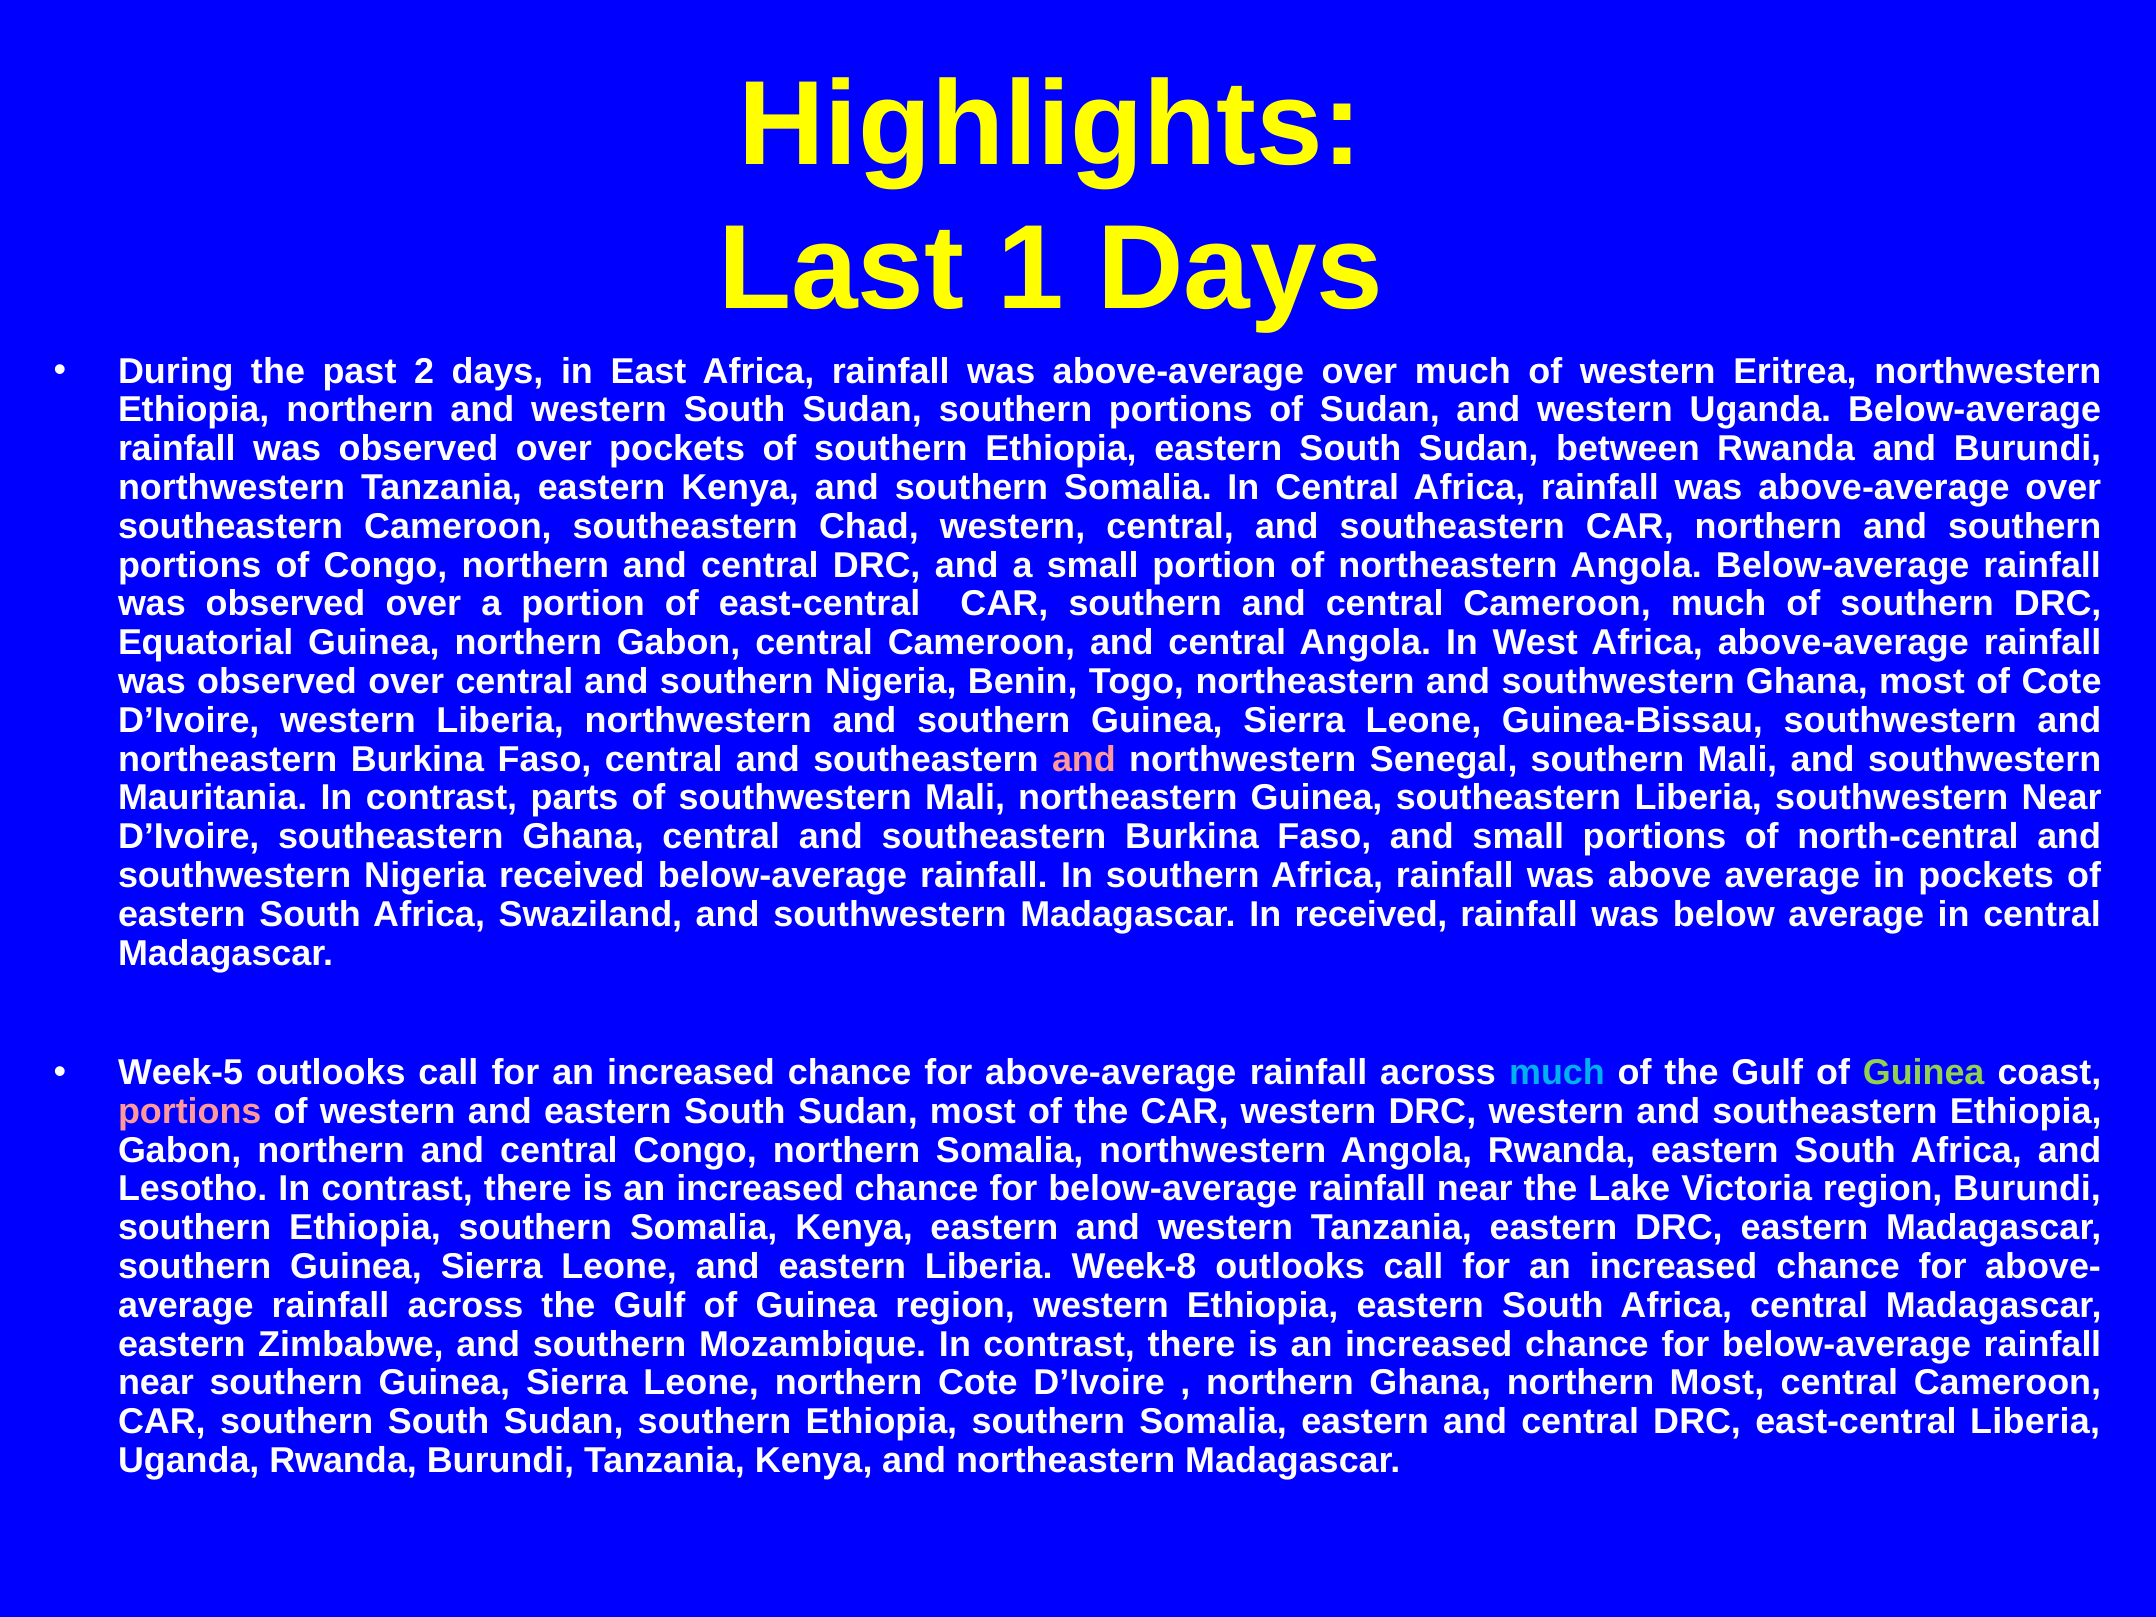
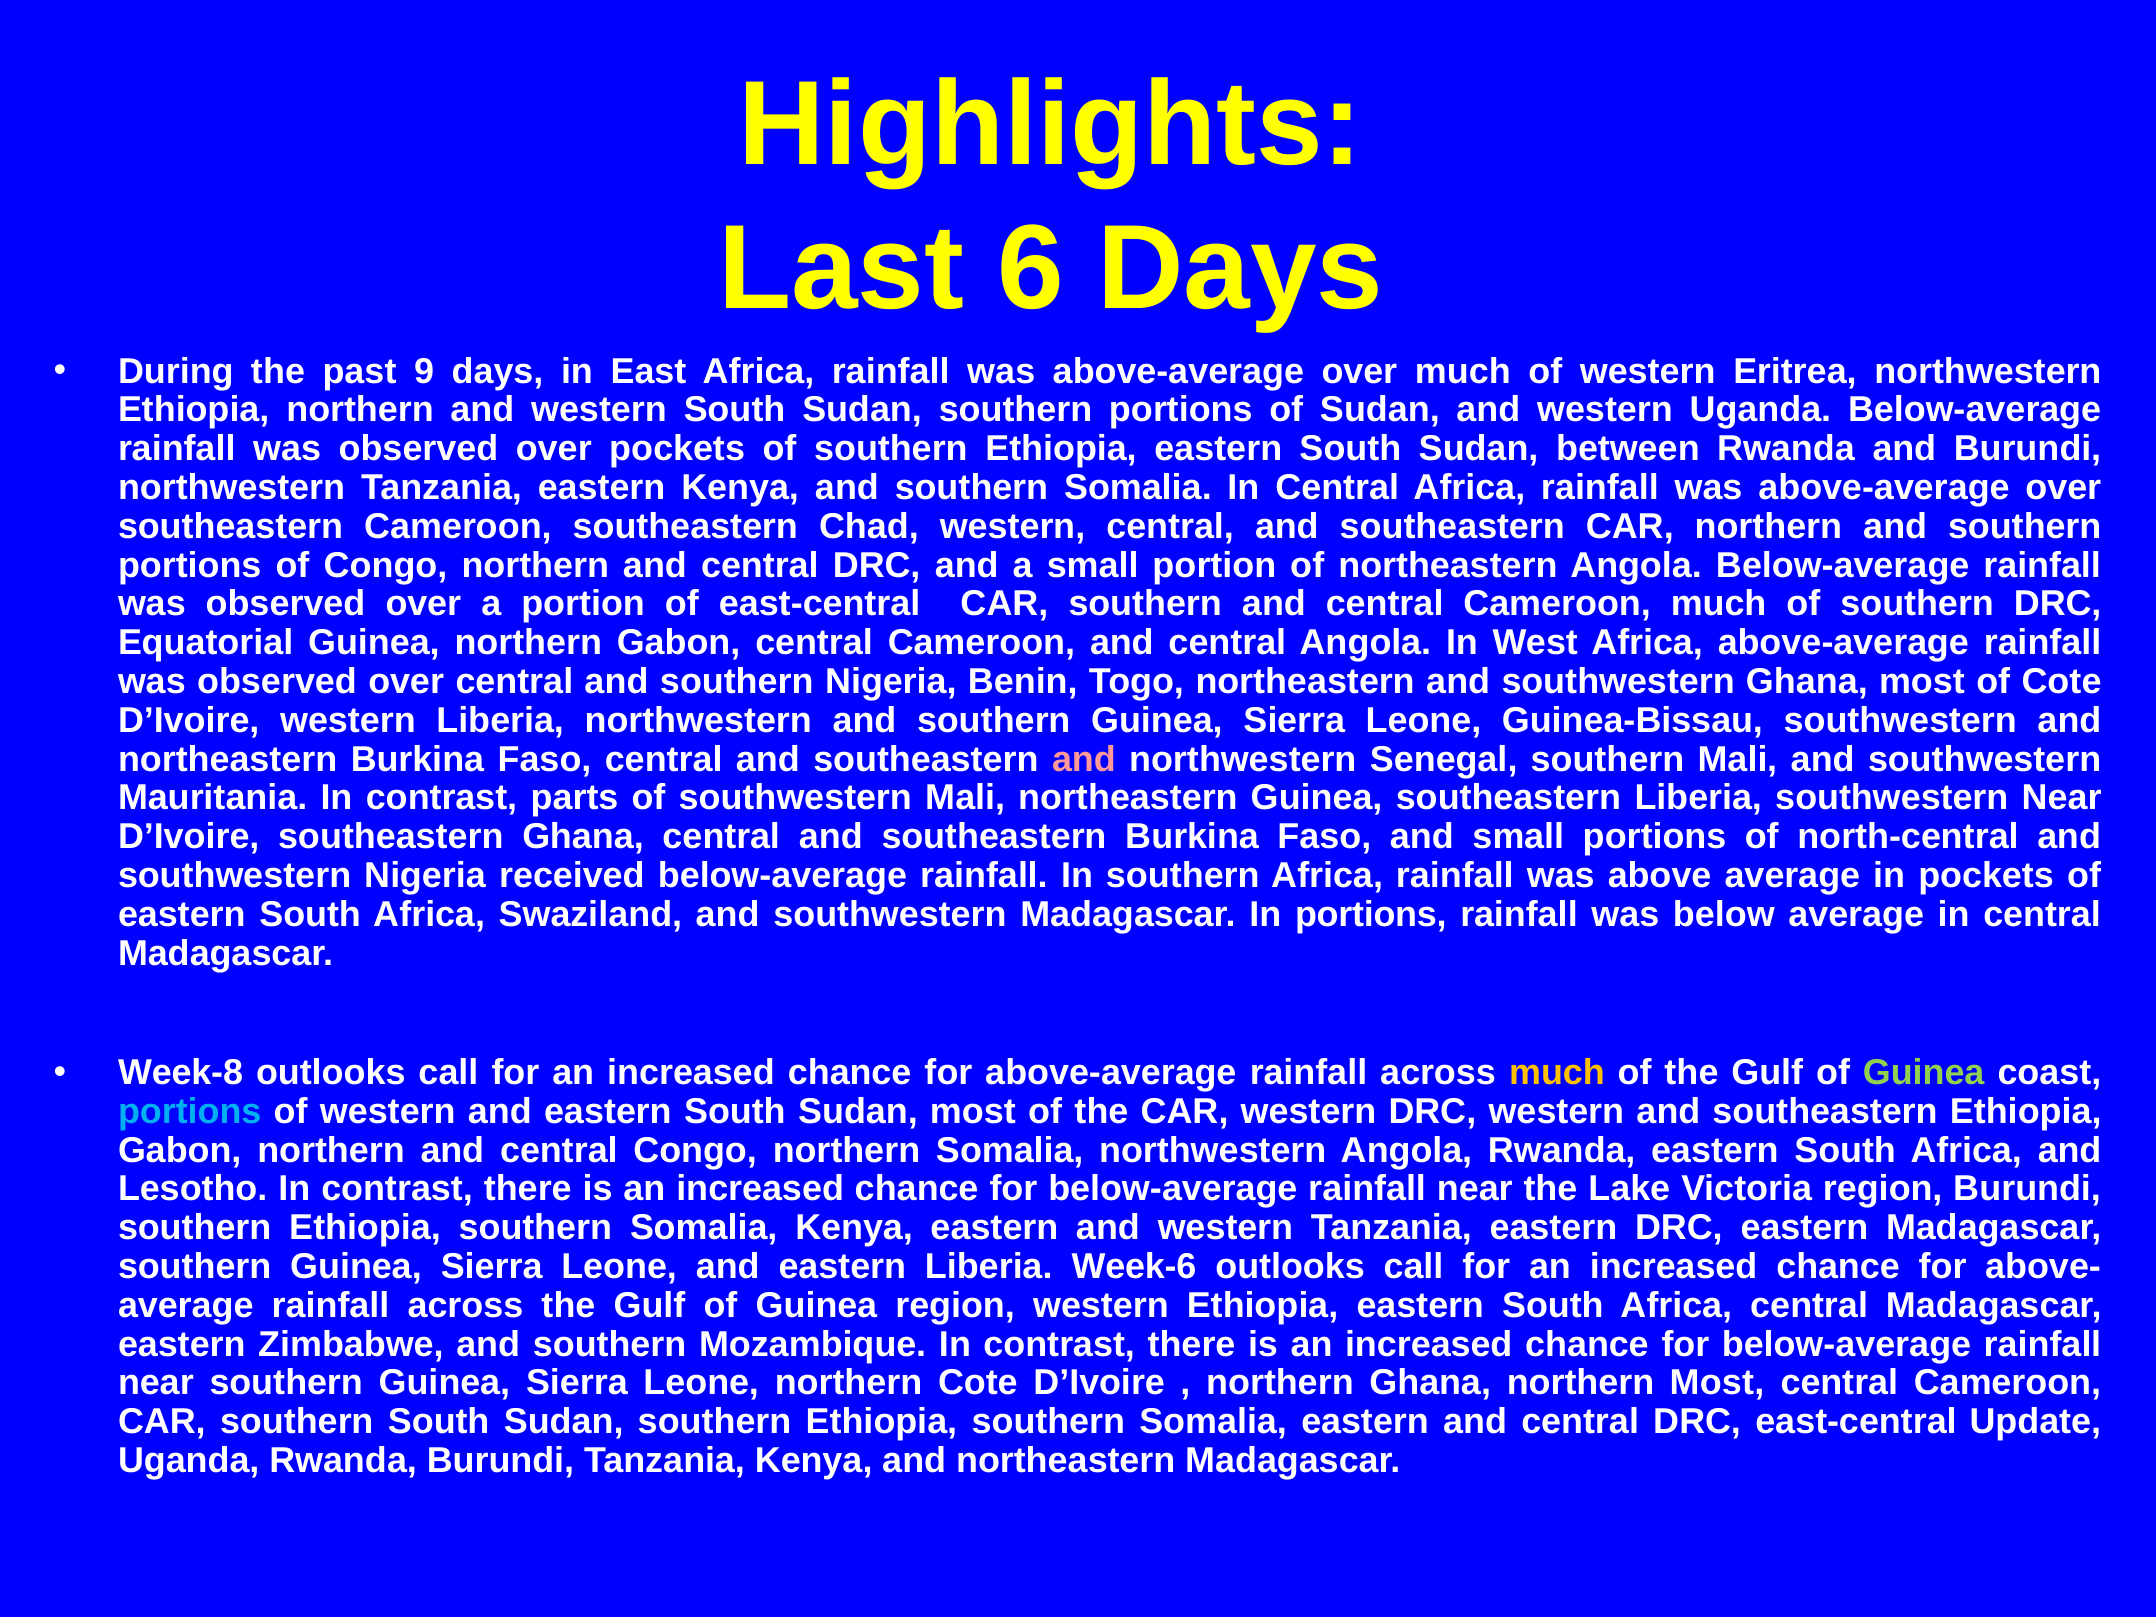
1: 1 -> 6 (1031, 269)
2: 2 -> 9 (424, 371)
In received: received -> portions (1371, 914)
Week-5: Week-5 -> Week-8 (181, 1073)
much colour: light blue -> yellow (1557, 1073)
portions colour: pink -> light blue (190, 1111)
Week-8: Week-8 -> Week-6 (1134, 1267)
east-central Liberia: Liberia -> Update (2035, 1422)
